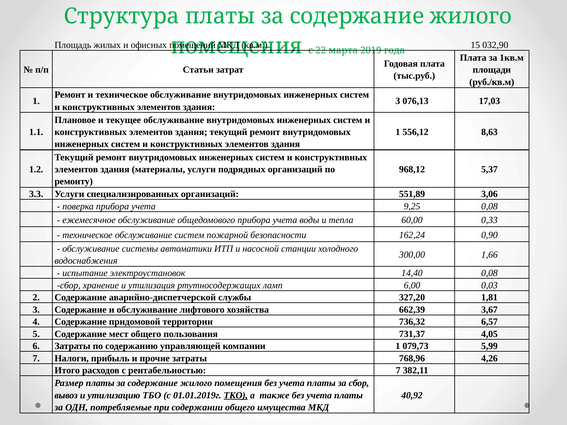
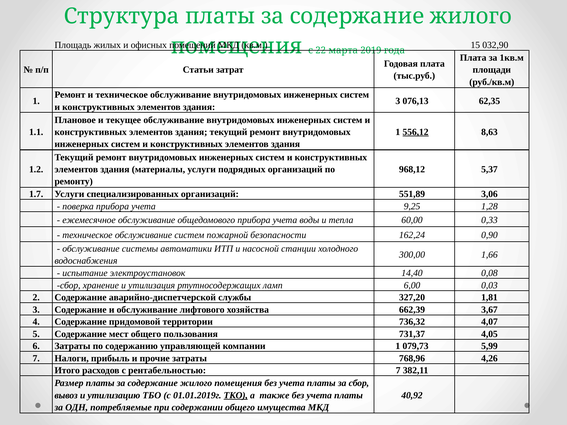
17,03: 17,03 -> 62,35 (489, 101)
556,12 underline: none -> present (416, 132)
3.3: 3.3 -> 1.7 (36, 194)
9,25 0,08: 0,08 -> 1,28 (489, 206)
6,57: 6,57 -> 4,07 (489, 322)
